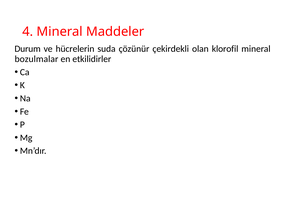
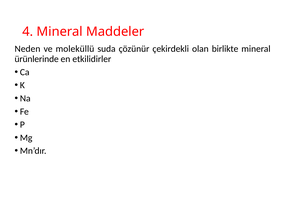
Durum: Durum -> Neden (28, 49)
hücrelerin: hücrelerin -> moleküllü (75, 49)
klorofil: klorofil -> birlikte (225, 49)
bozulmalar: bozulmalar -> ürünlerinde (37, 59)
